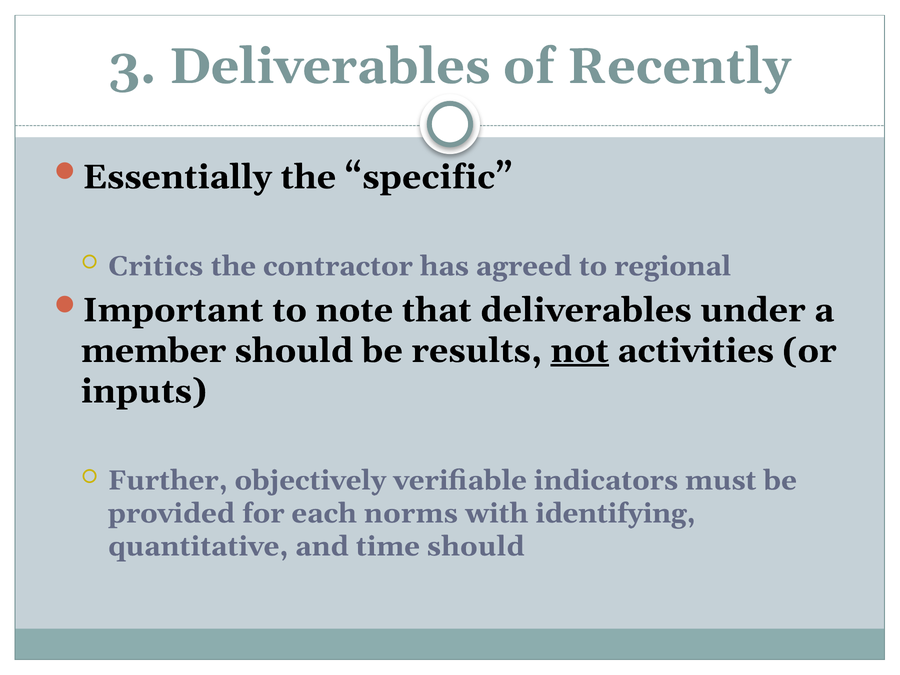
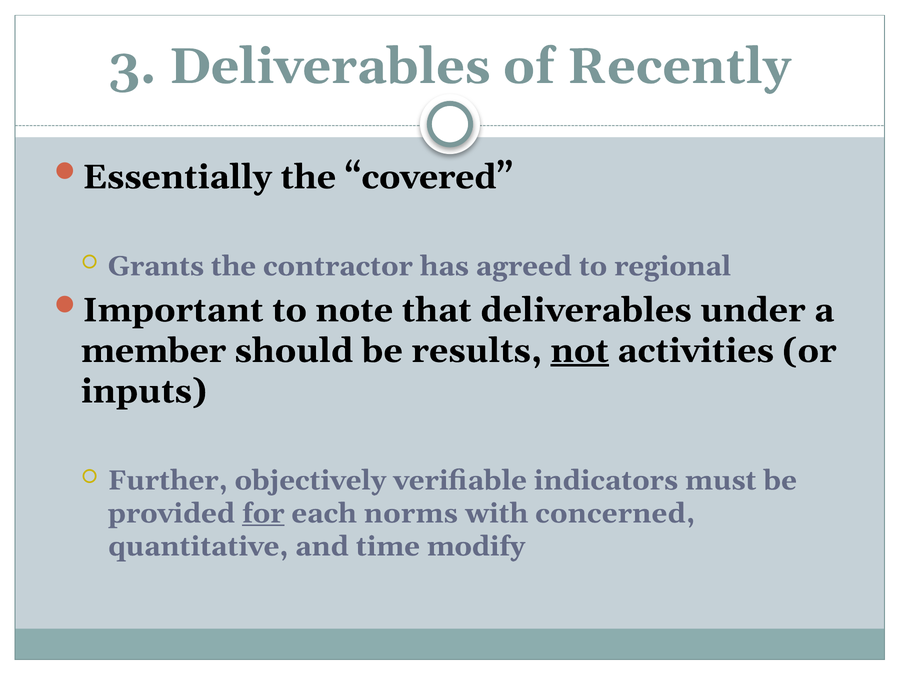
specific: specific -> covered (429, 177)
Critics: Critics -> Grants (156, 266)
for underline: none -> present (263, 513)
identifying: identifying -> concerned (615, 513)
time should: should -> modify (476, 546)
